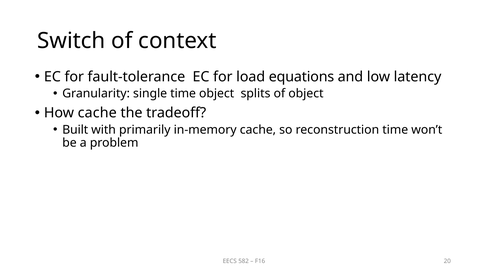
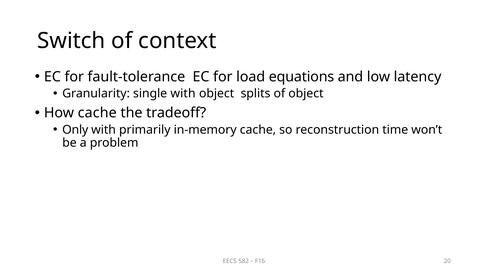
single time: time -> with (183, 94)
Built: Built -> Only (75, 130)
